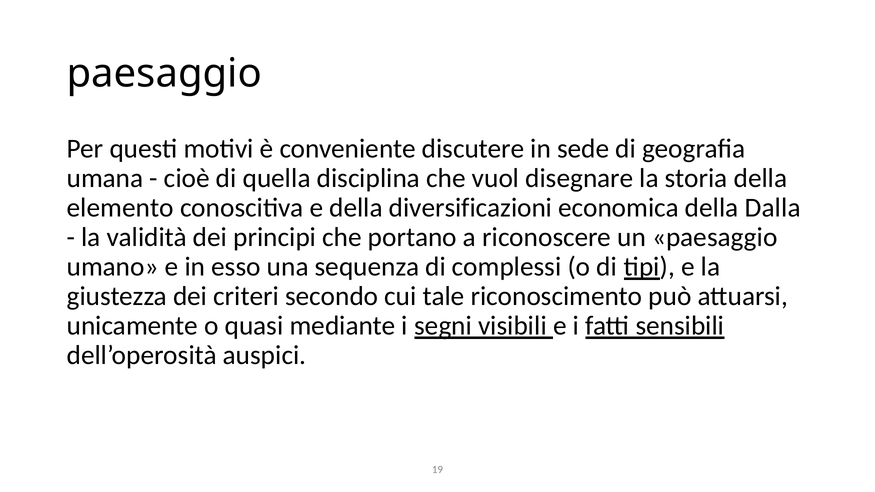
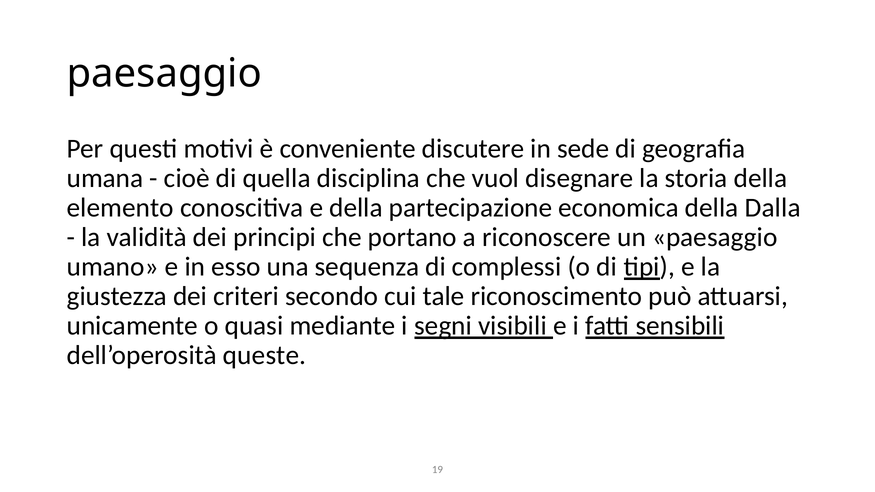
diversificazioni: diversificazioni -> partecipazione (471, 208)
auspici: auspici -> queste (265, 356)
